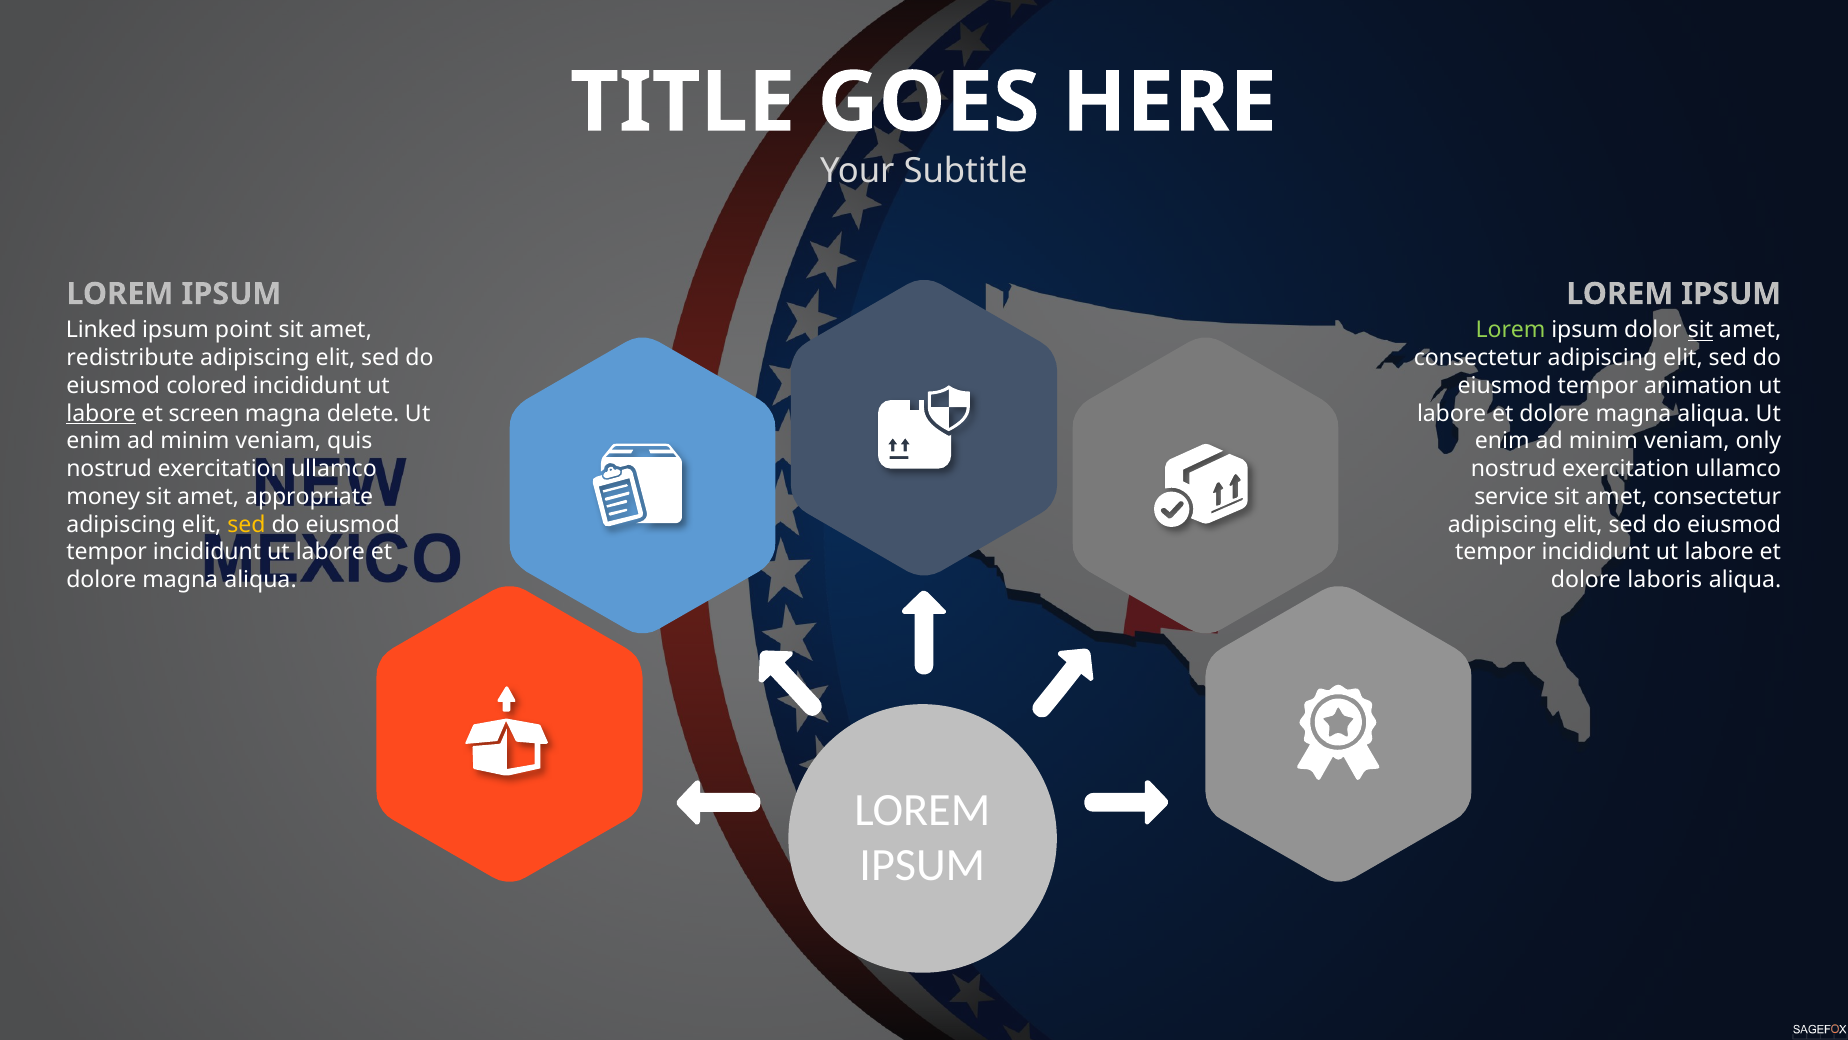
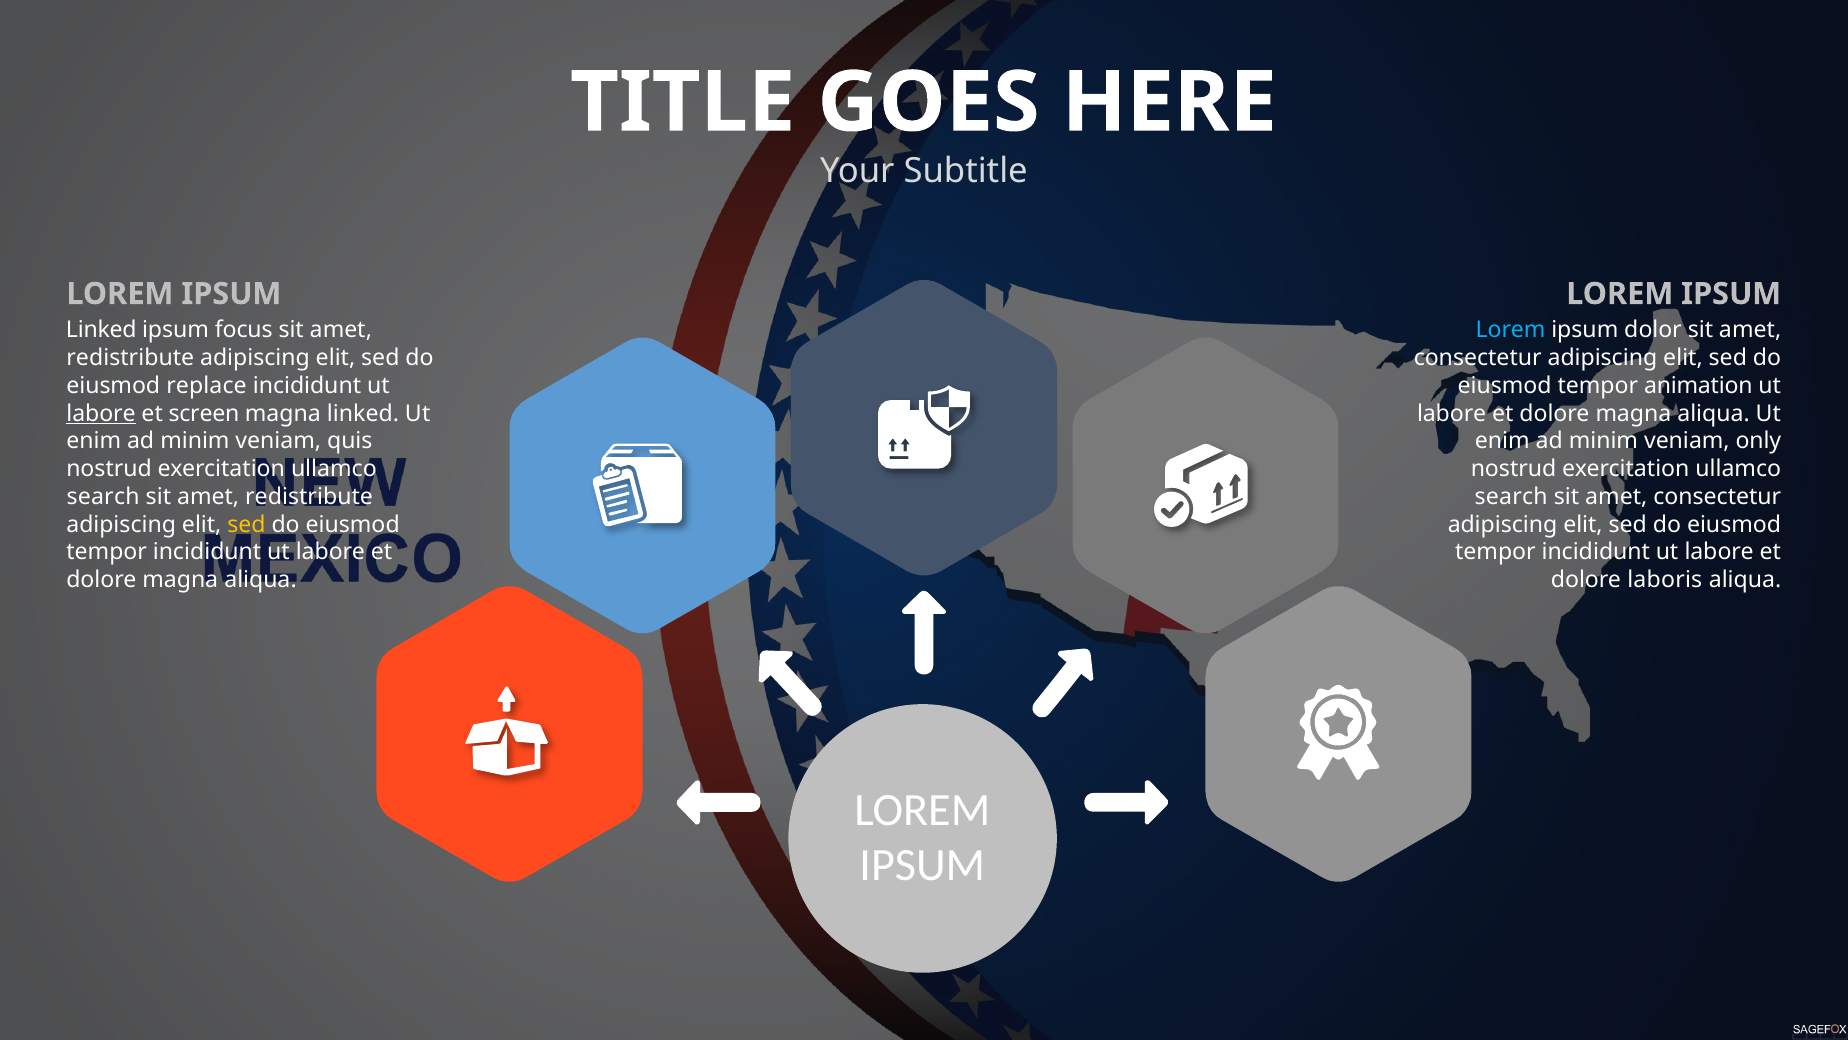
point: point -> focus (244, 330)
Lorem colour: light green -> light blue (1511, 330)
sit underline: present -> none (1700, 330)
colored: colored -> replace (206, 386)
magna delete: delete -> linked (363, 413)
money: money -> search (103, 496)
appropriate: appropriate -> redistribute (309, 496)
service: service -> search (1511, 496)
